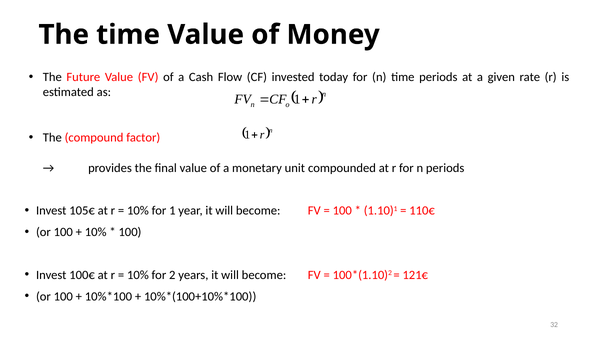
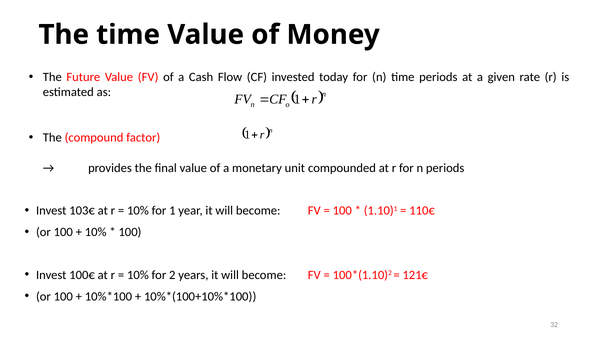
105€: 105€ -> 103€ (82, 211)
